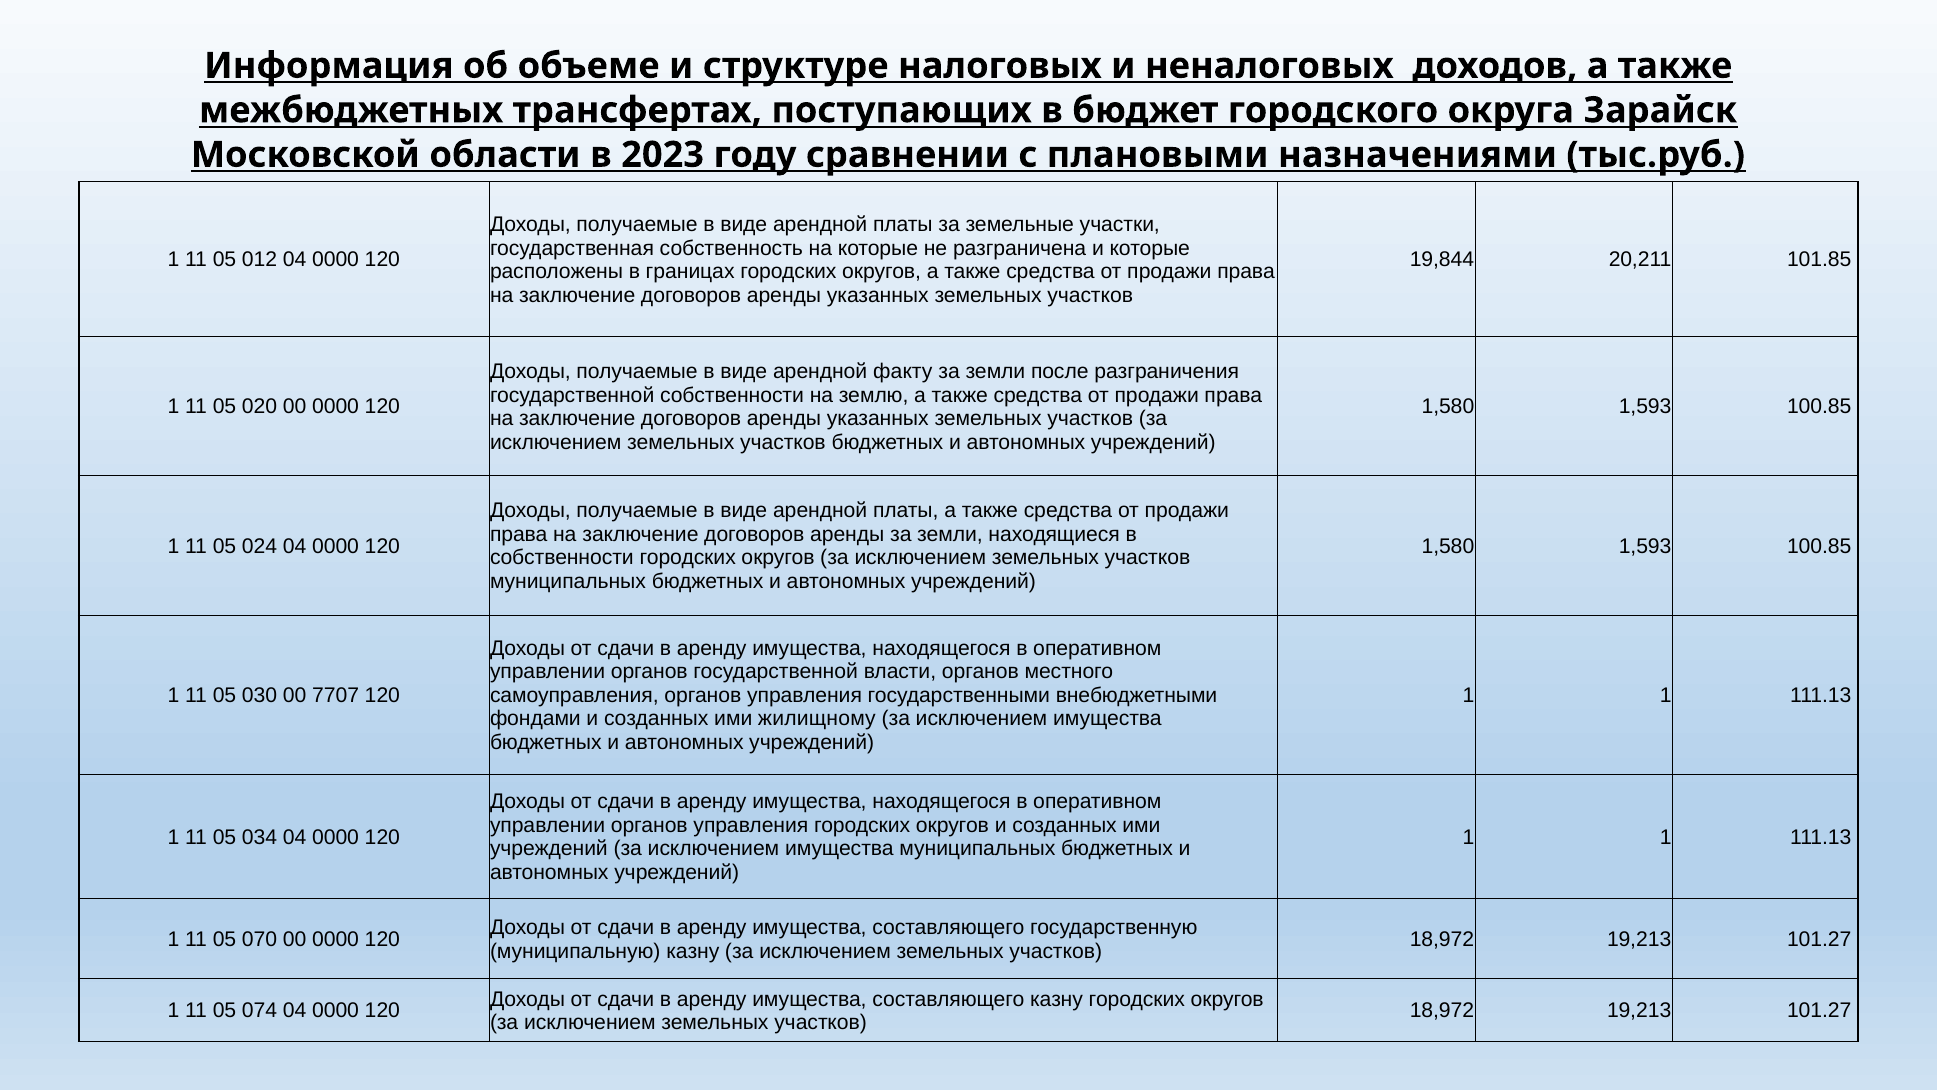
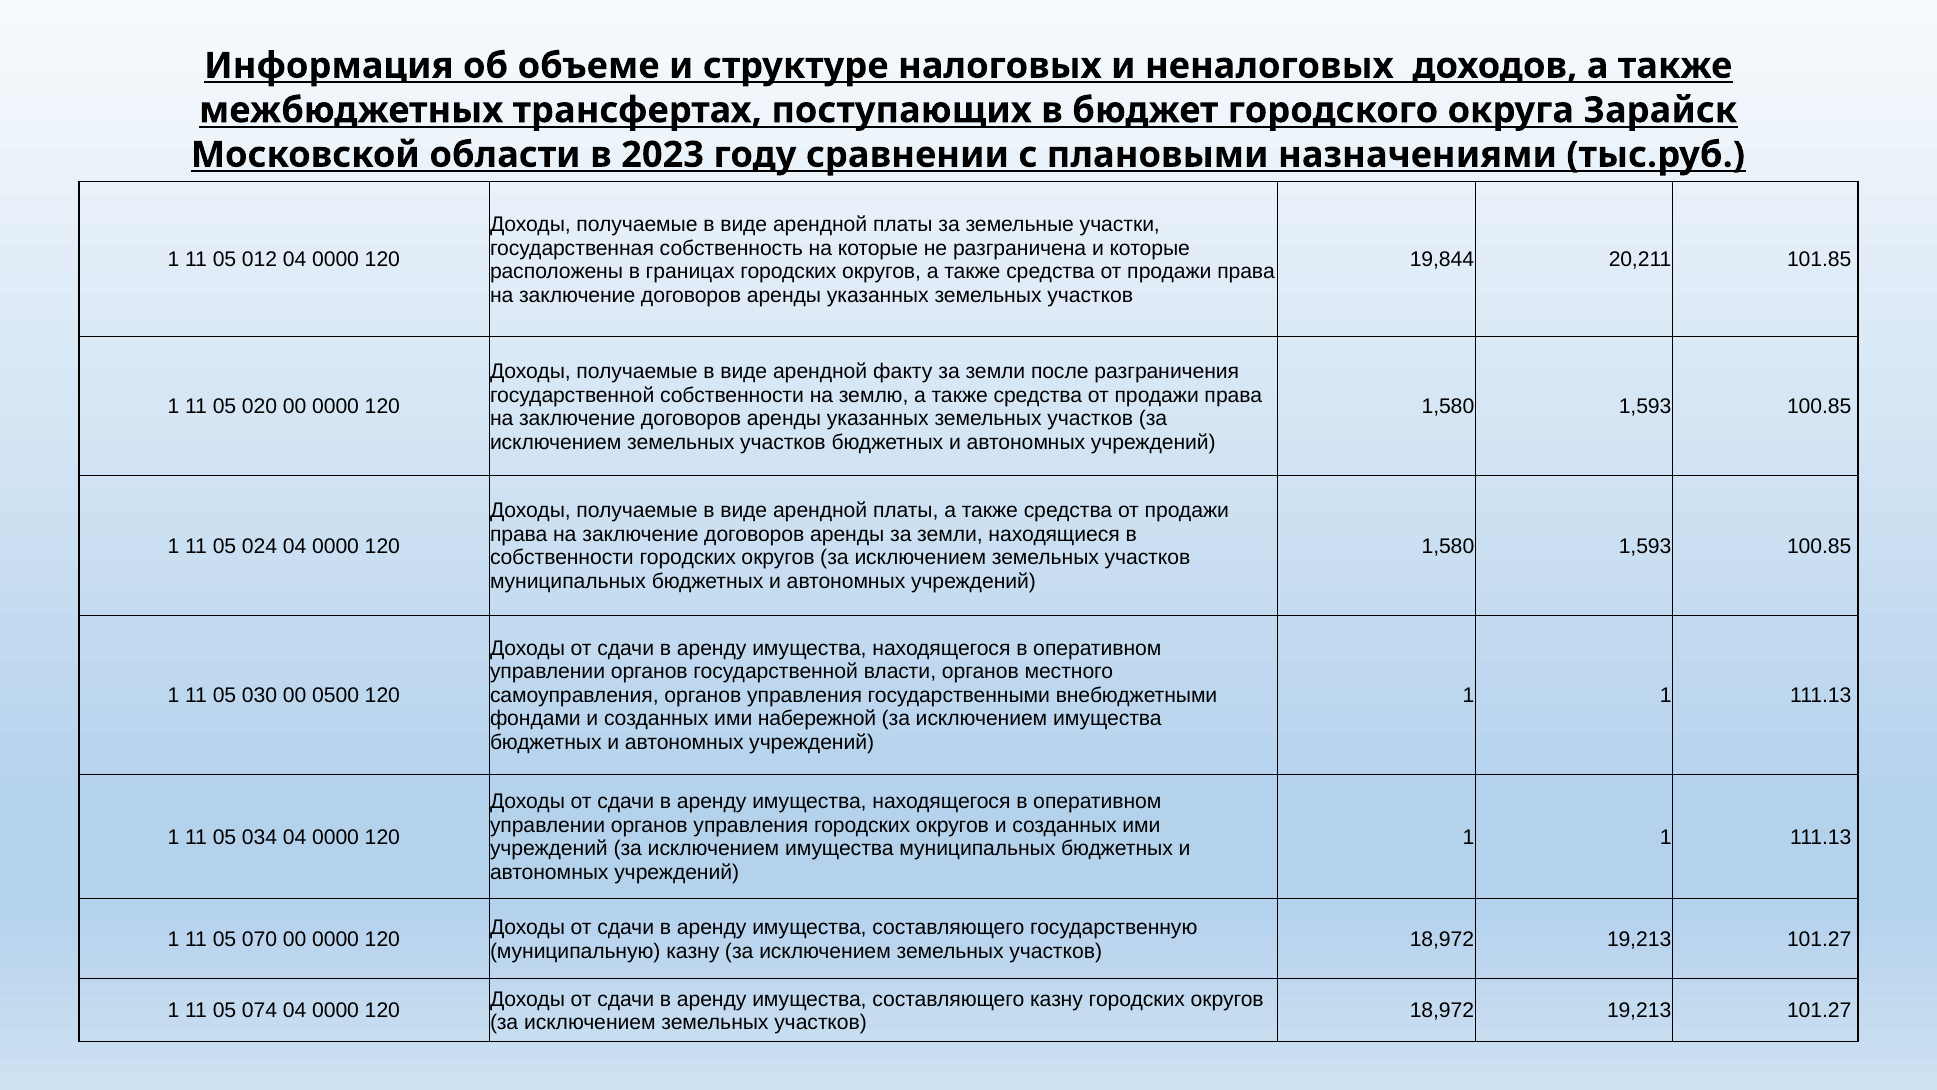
7707: 7707 -> 0500 (336, 695)
жилищному: жилищному -> набережной (817, 719)
